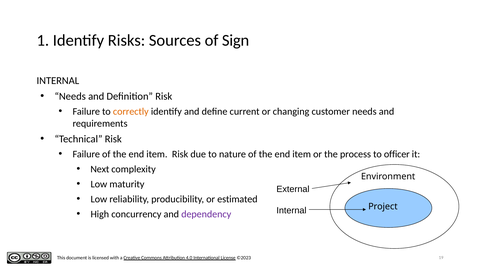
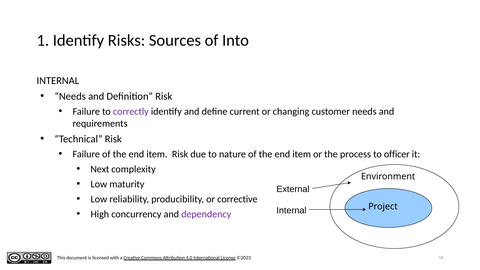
Sign: Sign -> Into (236, 40)
correctly colour: orange -> purple (131, 112)
estimated: estimated -> corrective (237, 199)
